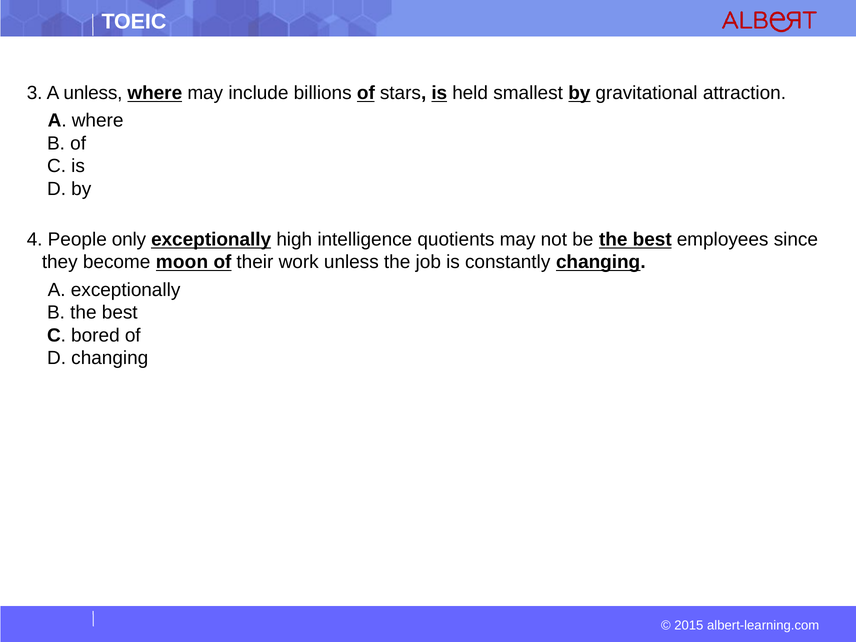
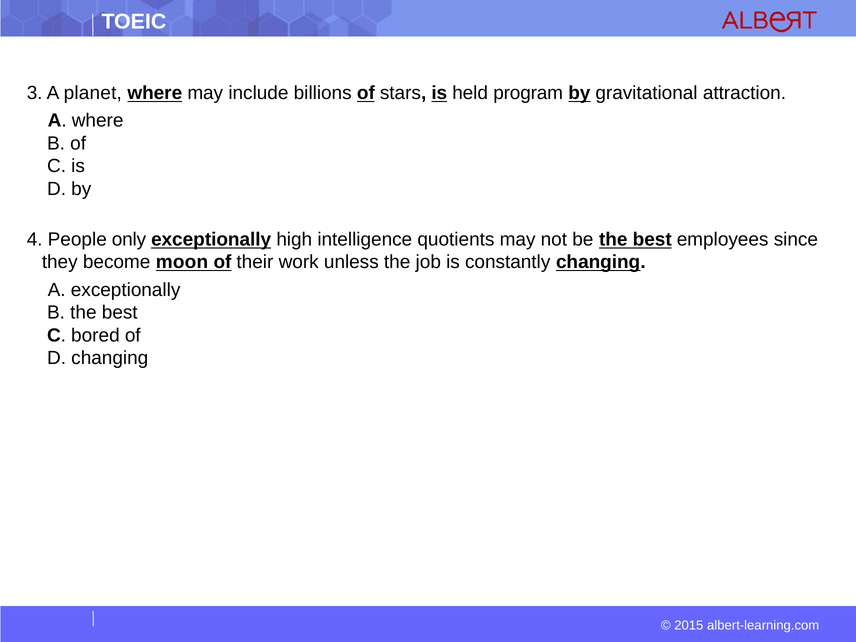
A unless: unless -> planet (93, 93)
smallest: smallest -> program (528, 93)
